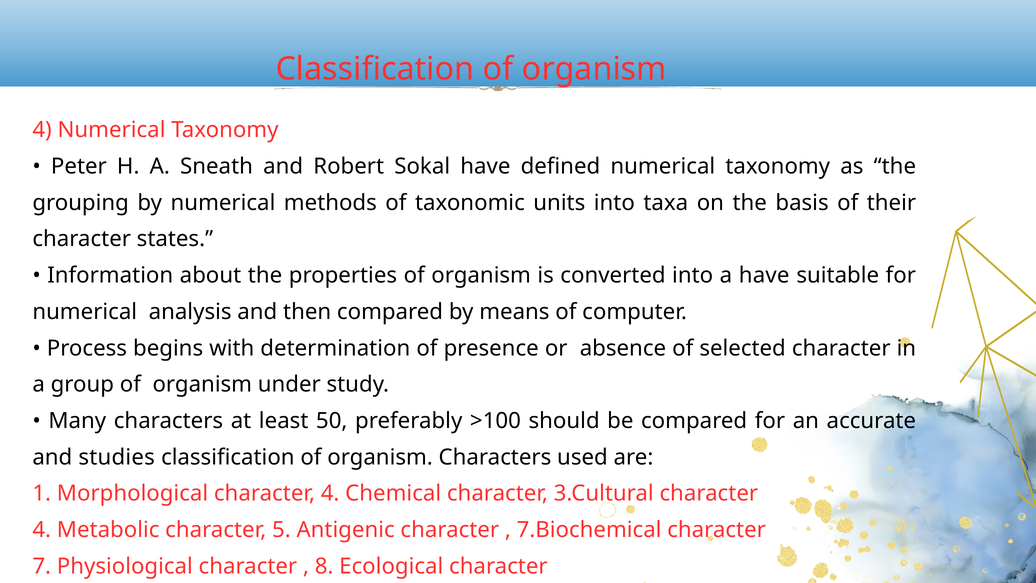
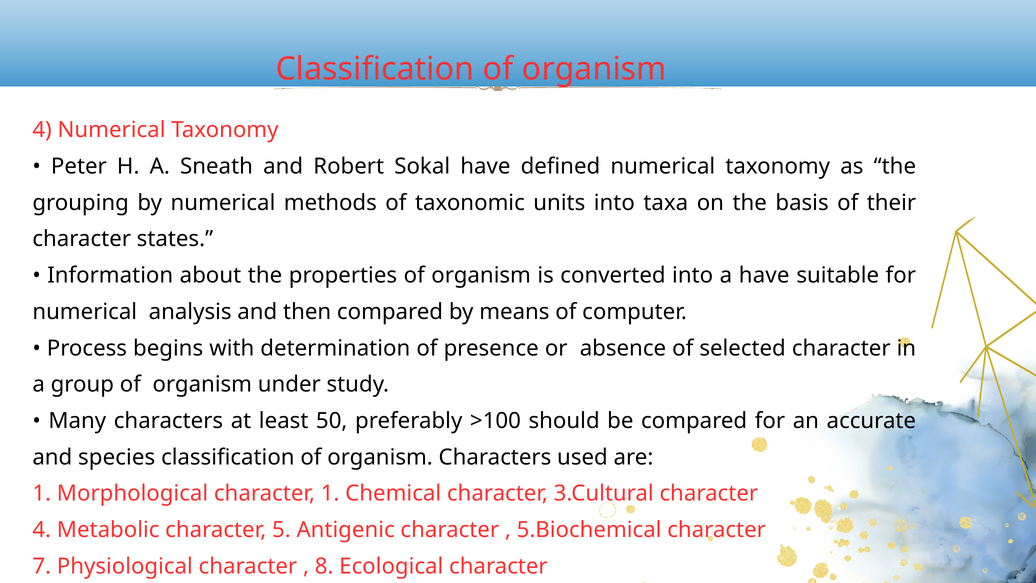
studies: studies -> species (117, 457)
Morphological character 4: 4 -> 1 (330, 493)
7.Biochemical: 7.Biochemical -> 5.Biochemical (589, 530)
